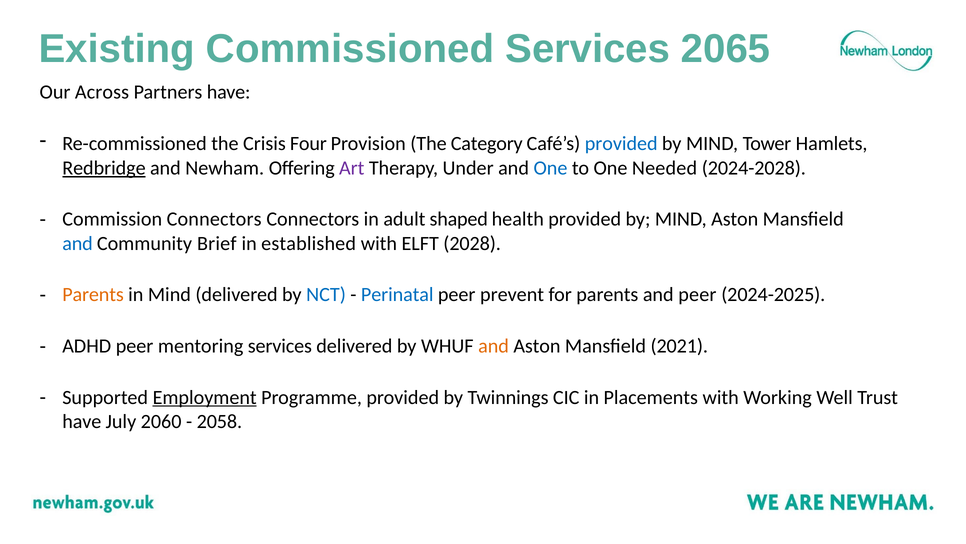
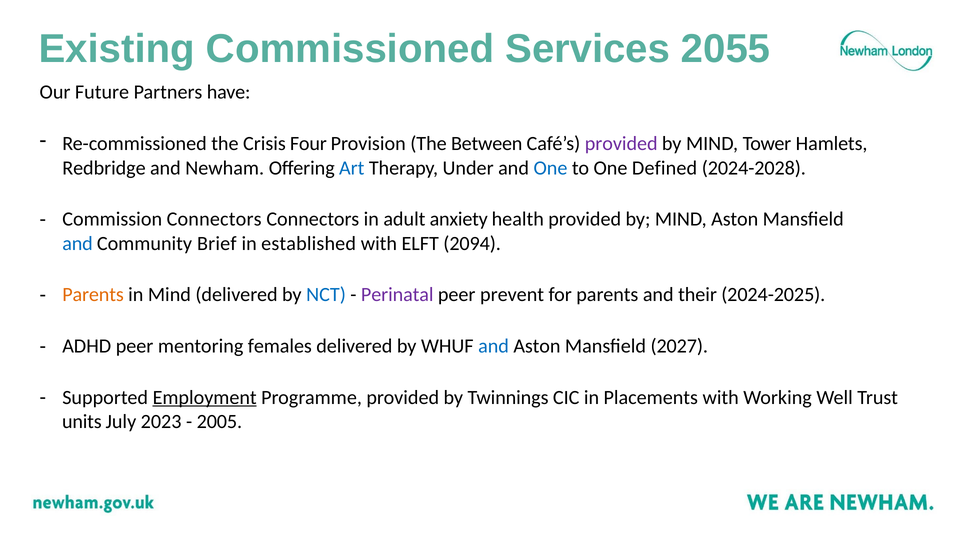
2065: 2065 -> 2055 (726, 49)
Across: Across -> Future (102, 92)
Category: Category -> Between (487, 144)
provided colour: blue -> purple (621, 144)
Redbridge underline: present -> none (104, 168)
Art colour: purple -> blue (352, 168)
Needed: Needed -> Defined (665, 168)
shaped: shaped -> anxiety (459, 219)
2028: 2028 -> 2094 (472, 243)
Perinatal colour: blue -> purple (397, 294)
and peer: peer -> their (698, 294)
mentoring services: services -> females (280, 346)
and colour: orange -> blue (494, 346)
2021: 2021 -> 2027 (679, 346)
have: have -> units (82, 421)
2060: 2060 -> 2023 (161, 421)
2058: 2058 -> 2005 (219, 421)
